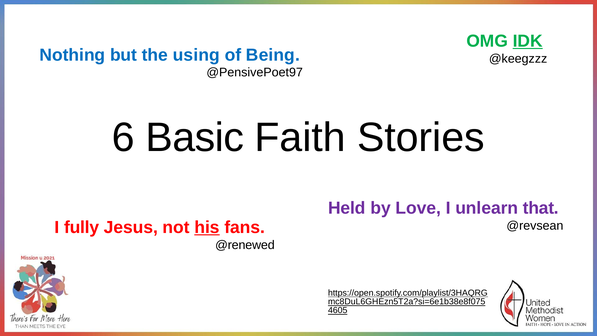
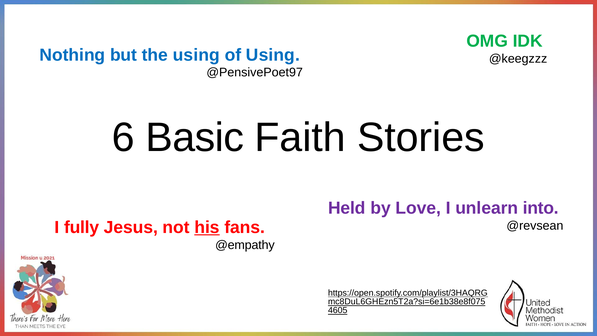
IDK underline: present -> none (528, 41)
of Being: Being -> Using (273, 55)
that: that -> into (541, 208)
@renewed: @renewed -> @empathy (245, 245)
